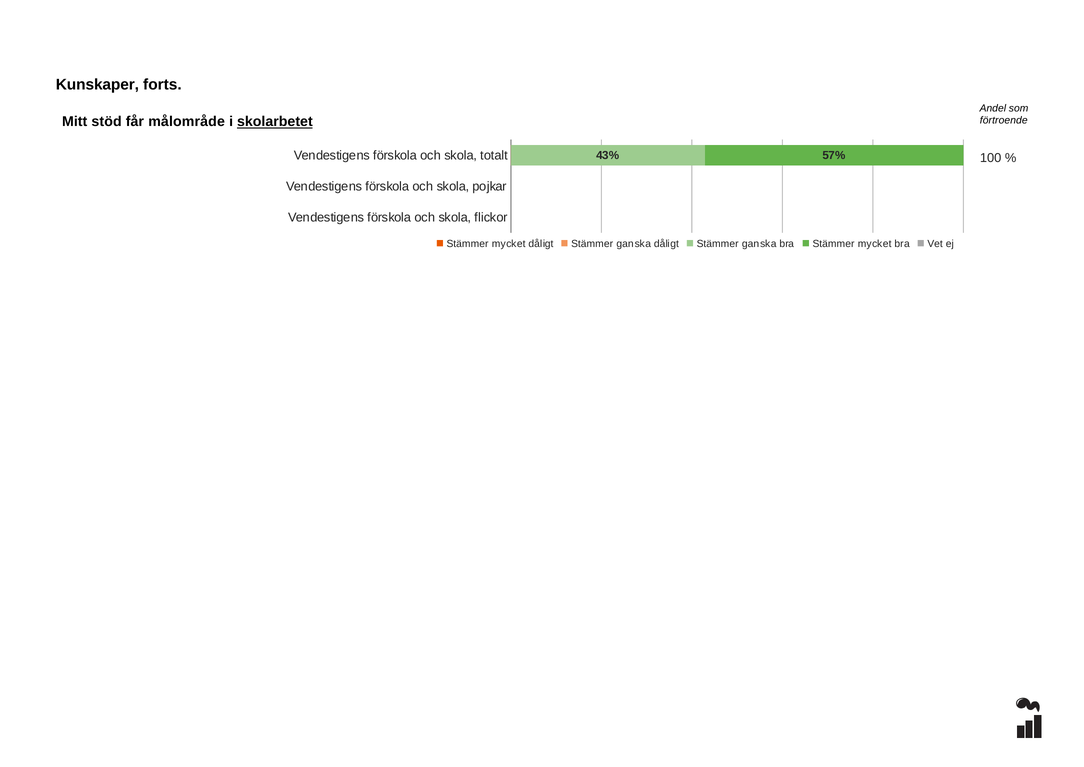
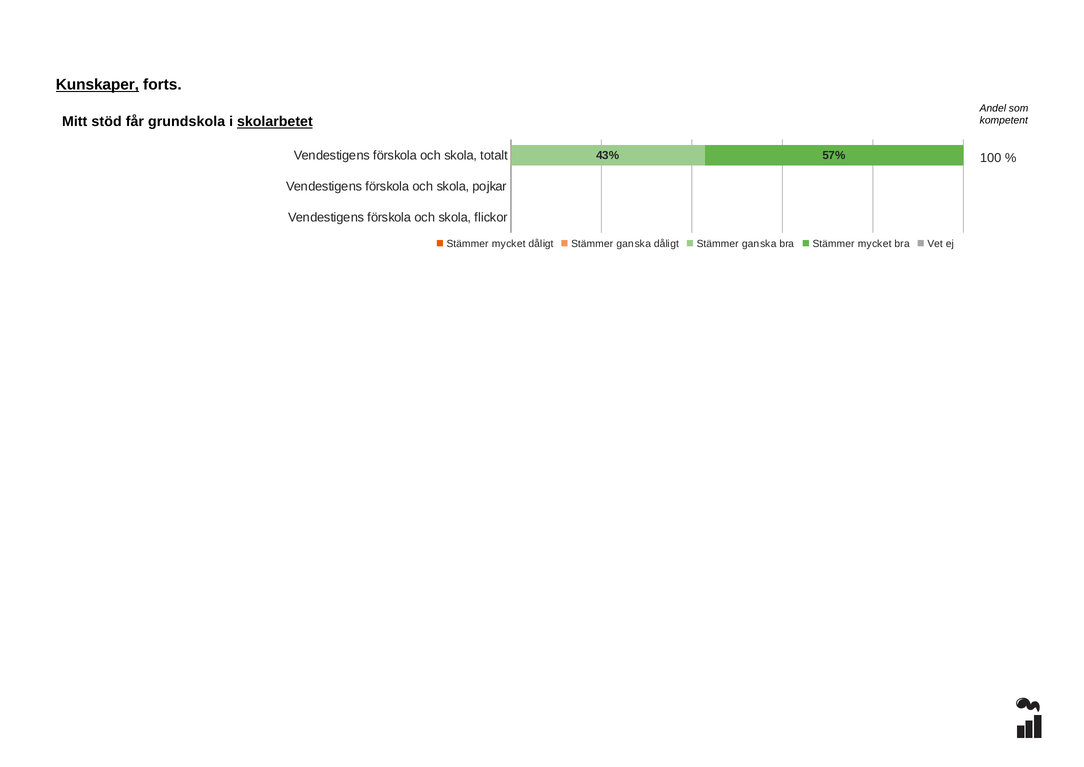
Kunskaper underline: none -> present (97, 85)
målområde: målområde -> grundskola (187, 122)
förtroende: förtroende -> kompetent (1004, 120)
